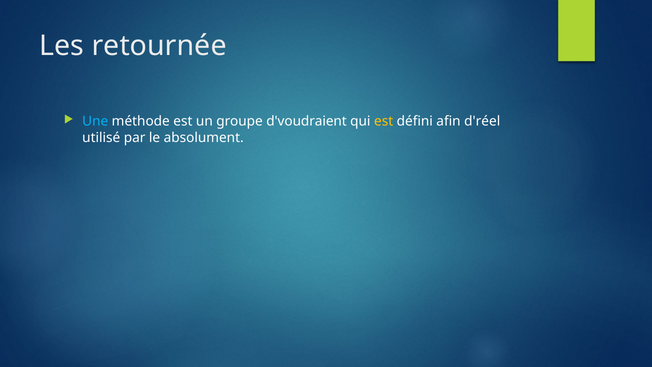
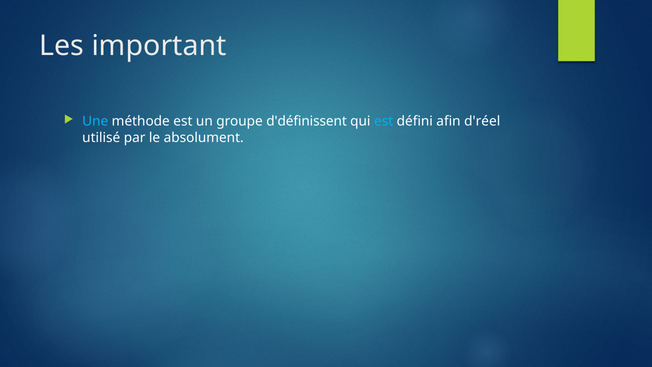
retournée: retournée -> important (159, 46)
d'voudraient: d'voudraient -> d'définissent (307, 121)
est colour: yellow -> light blue (384, 121)
